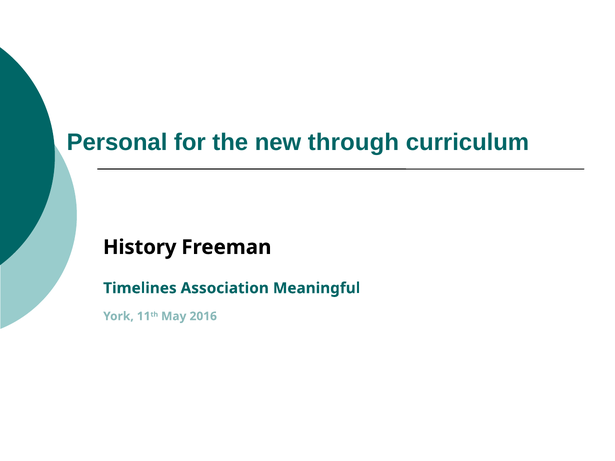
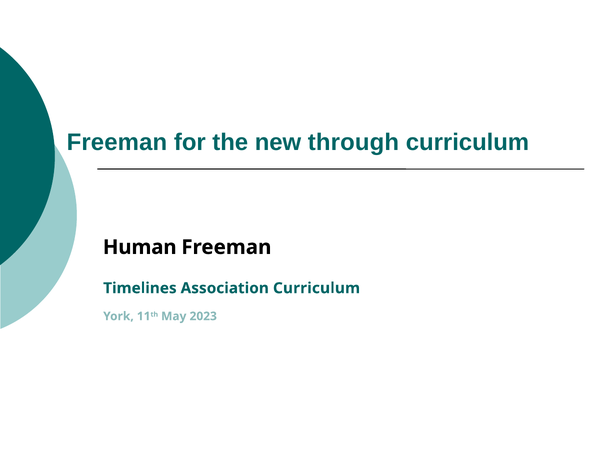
Personal: Personal -> Freeman (117, 142)
History: History -> Human (140, 247)
Association Meaningful: Meaningful -> Curriculum (316, 288)
2016: 2016 -> 2023 (203, 316)
